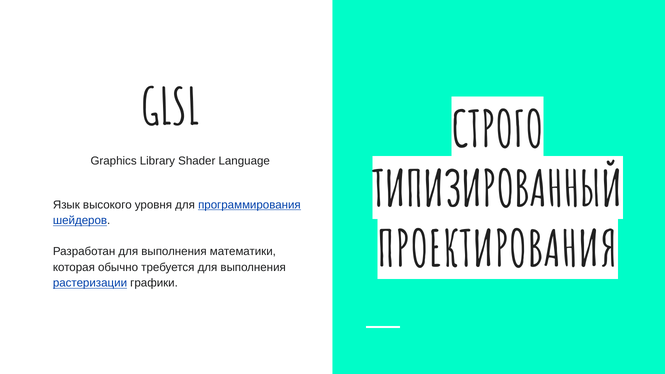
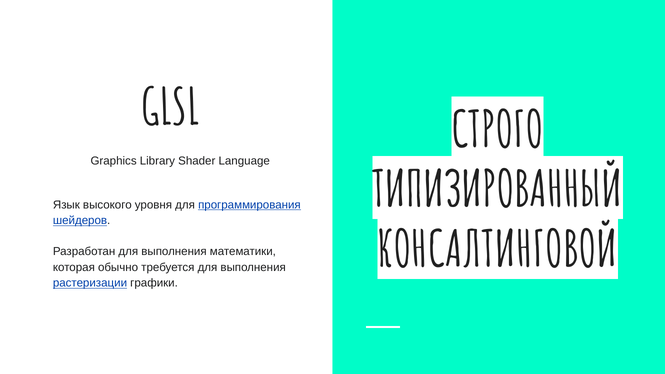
ПРОЕКТИРОВАНИЯ: ПРОЕКТИРОВАНИЯ -> КОНСАЛТИНГОВОЙ (497, 250)
